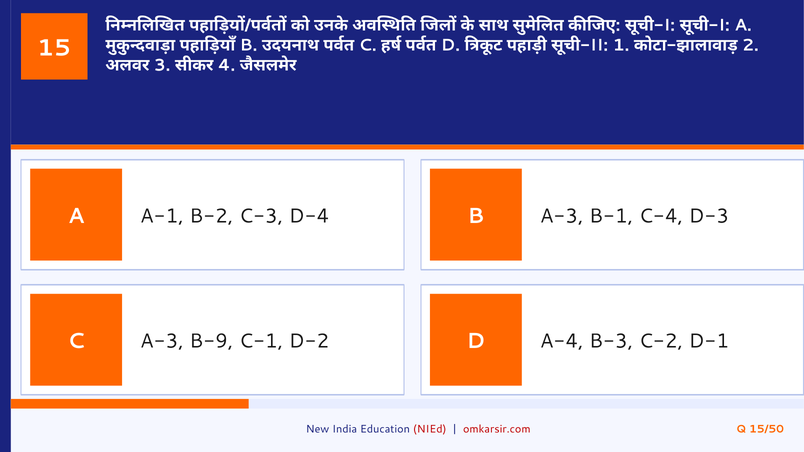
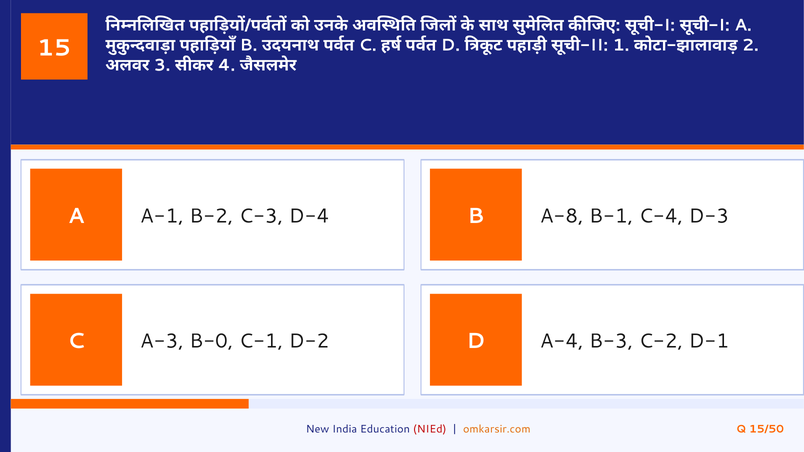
B A-3: A-3 -> A-8 (562, 216)
B-9: B-9 -> B-0 (211, 341)
omkarsir.com colour: red -> orange (497, 429)
